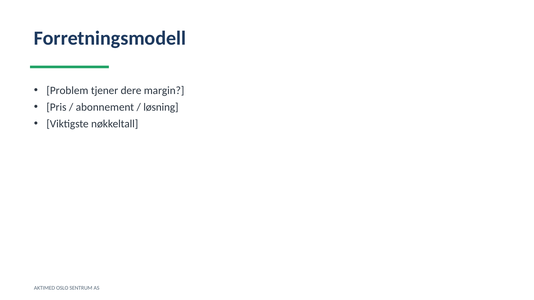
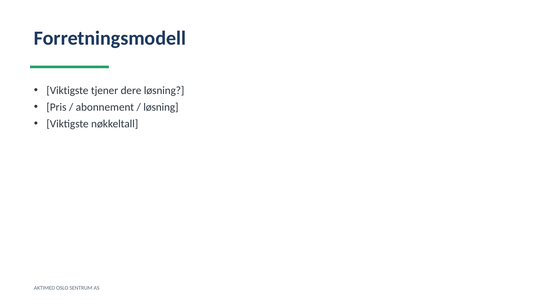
Problem: Problem -> Viktigste (67, 90)
dere margin: margin -> løsning (164, 90)
